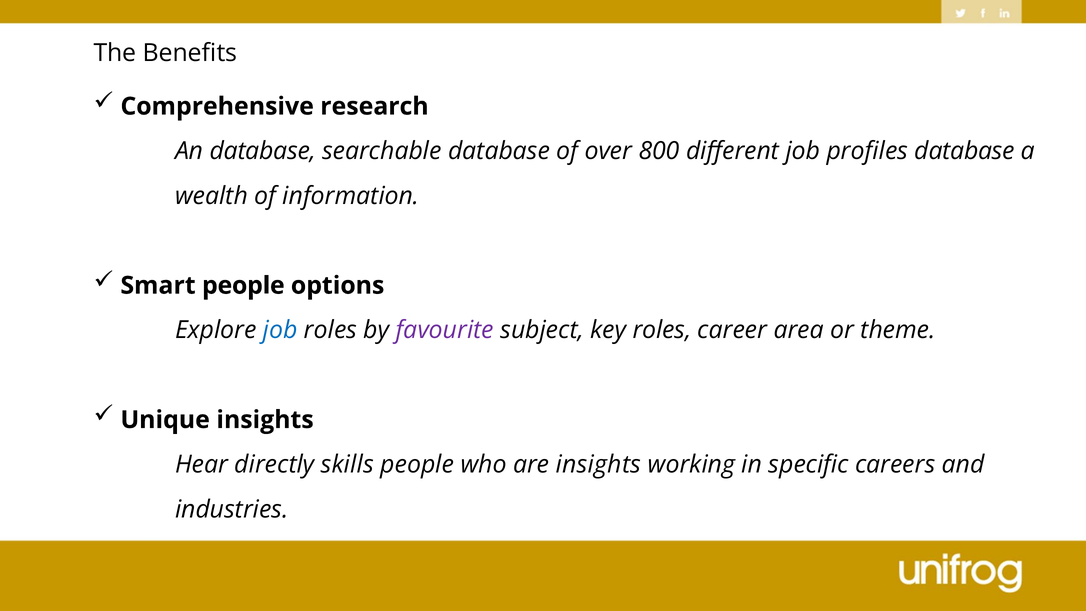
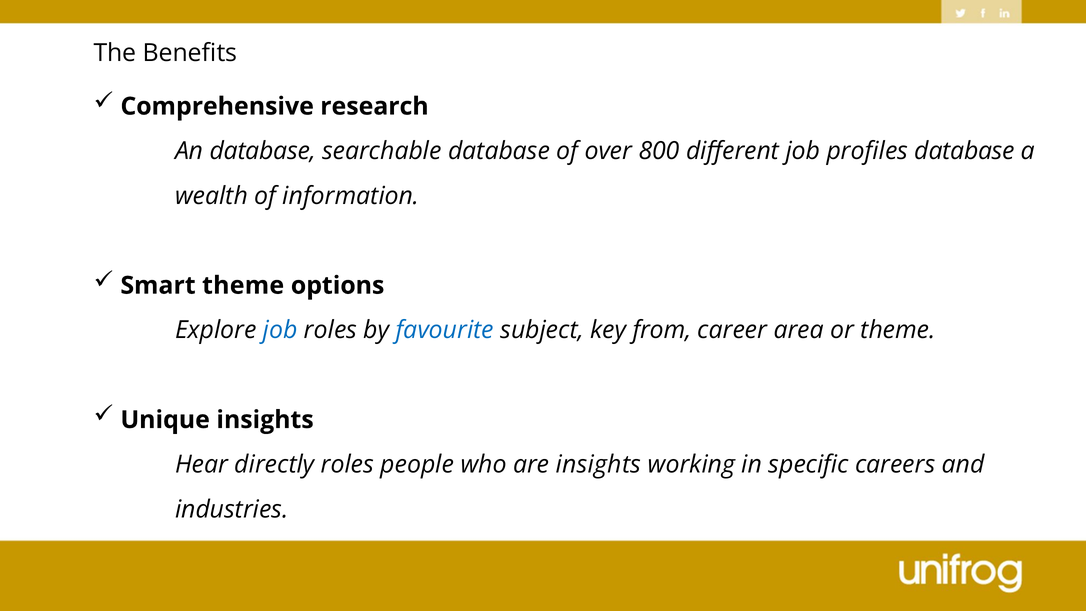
Smart people: people -> theme (243, 285)
favourite colour: purple -> blue (445, 330)
key roles: roles -> from (662, 330)
directly skills: skills -> roles (347, 464)
